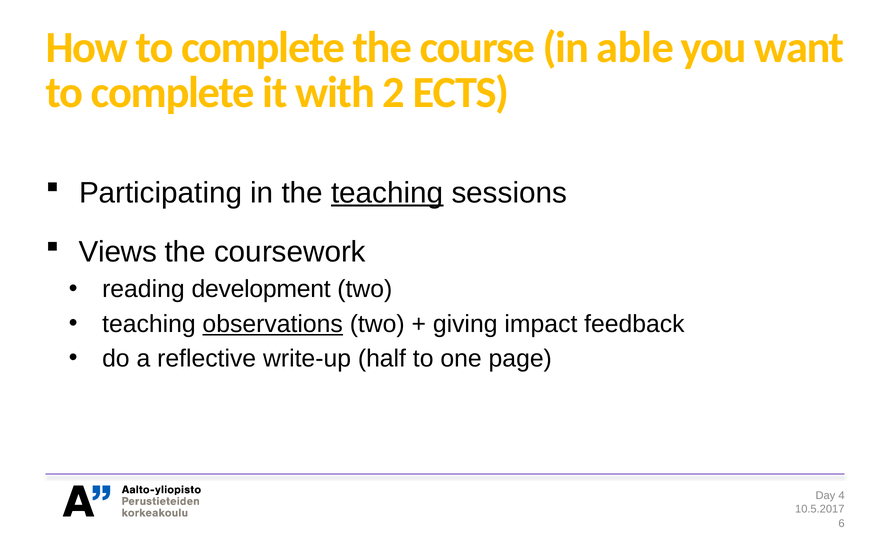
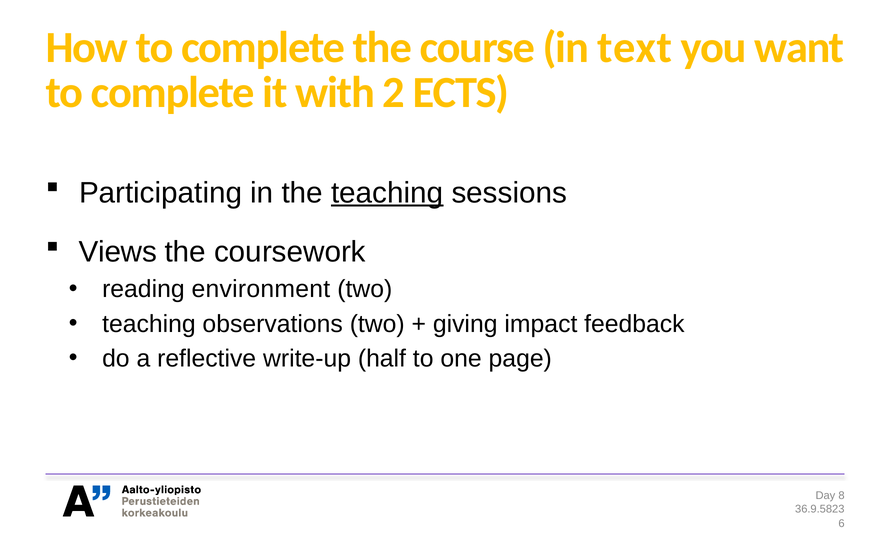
able: able -> text (635, 47)
development: development -> environment (261, 289)
observations underline: present -> none (273, 324)
4: 4 -> 8 (841, 496)
10.5.2017: 10.5.2017 -> 36.9.5823 (820, 510)
